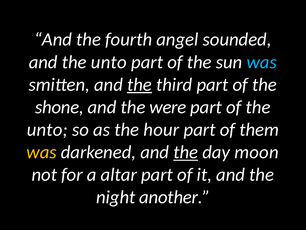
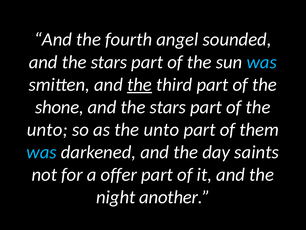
unto: unto -> stars (109, 62)
were: were -> stars (168, 107)
as the hour: hour -> unto (161, 129)
was colour: yellow -> light blue (42, 152)
the underline: present -> none (186, 152)
moon: moon -> saints (257, 152)
altar: altar -> offer (119, 174)
